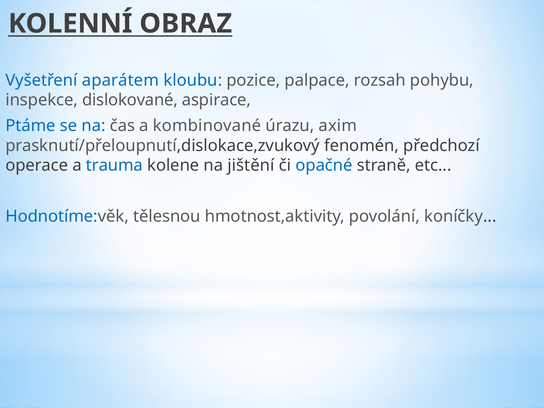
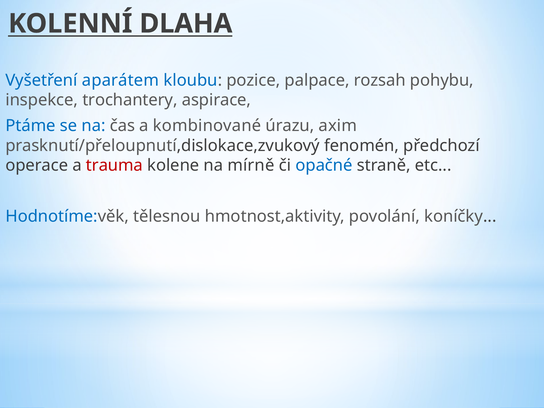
OBRAZ: OBRAZ -> DLAHA (186, 24)
dislokované: dislokované -> trochantery (130, 100)
trauma colour: blue -> red (114, 165)
jištění: jištění -> mírně (251, 165)
